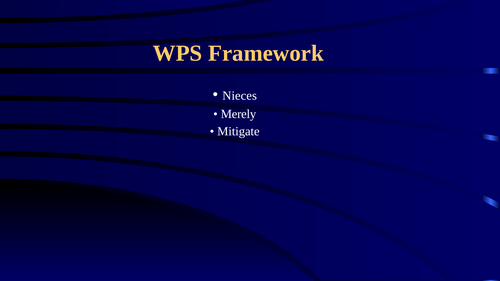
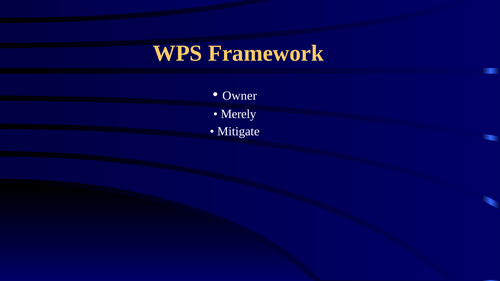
Nieces: Nieces -> Owner (240, 96)
